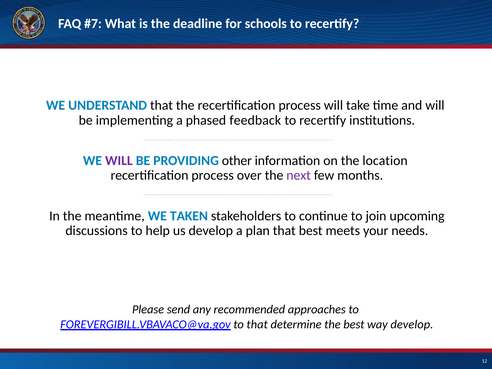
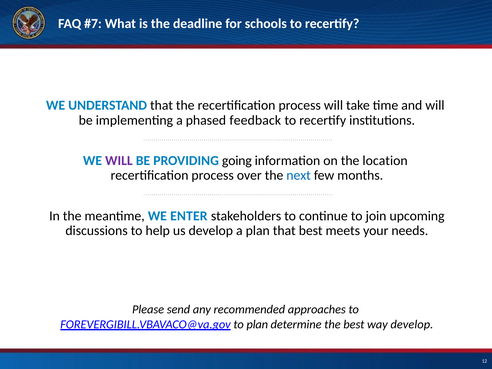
other: other -> going (237, 161)
next colour: purple -> blue (299, 175)
TAKEN: TAKEN -> ENTER (189, 216)
to that: that -> plan (257, 324)
